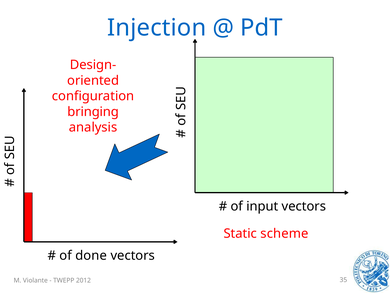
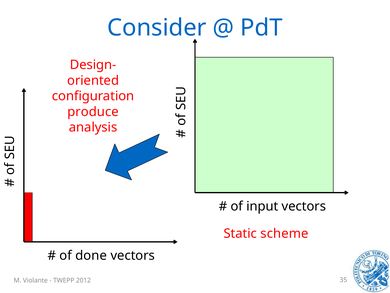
Injection: Injection -> Consider (157, 28)
bringing: bringing -> produce (93, 112)
